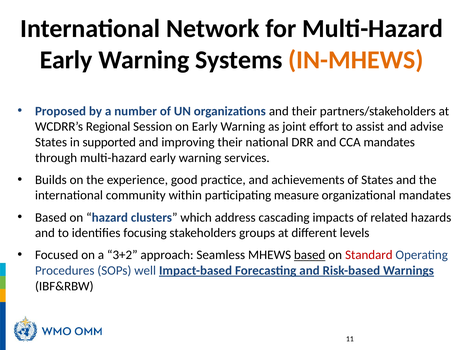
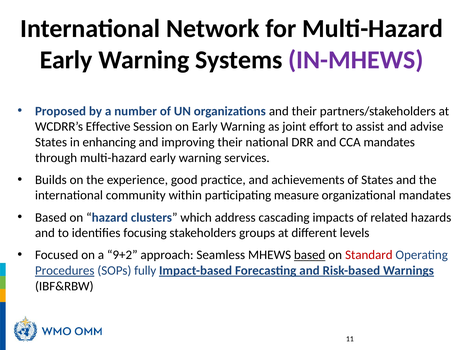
IN-MHEWS colour: orange -> purple (356, 60)
Regional: Regional -> Effective (108, 127)
supported: supported -> enhancing (109, 142)
3+2: 3+2 -> 9+2 (122, 255)
Procedures underline: none -> present (65, 271)
well: well -> fully (145, 271)
